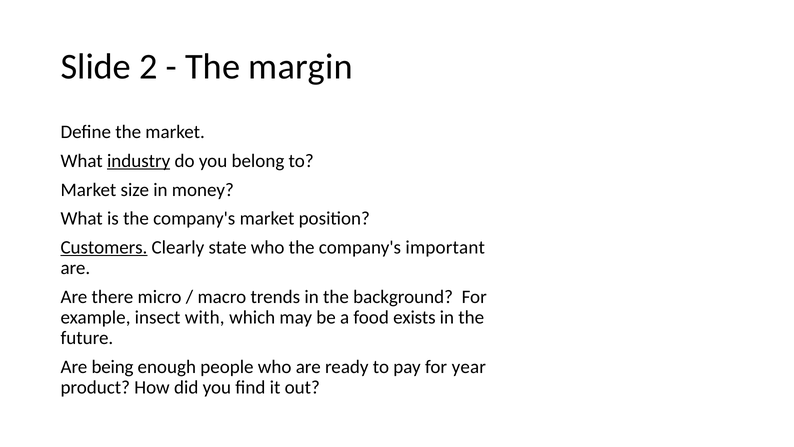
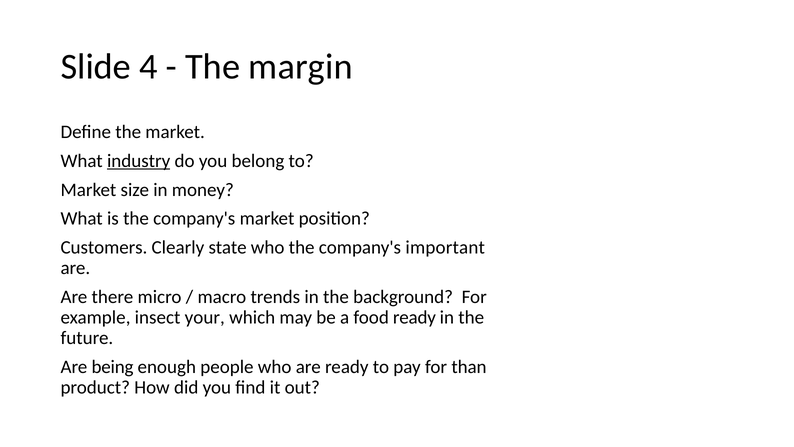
2: 2 -> 4 (149, 67)
Customers underline: present -> none (104, 247)
with: with -> your (205, 317)
food exists: exists -> ready (414, 317)
year: year -> than (469, 367)
